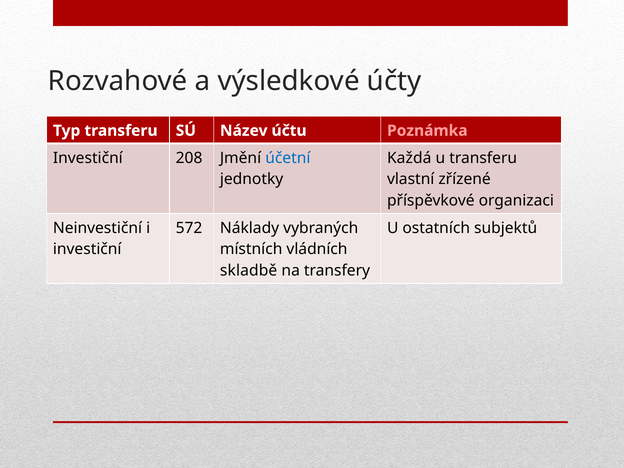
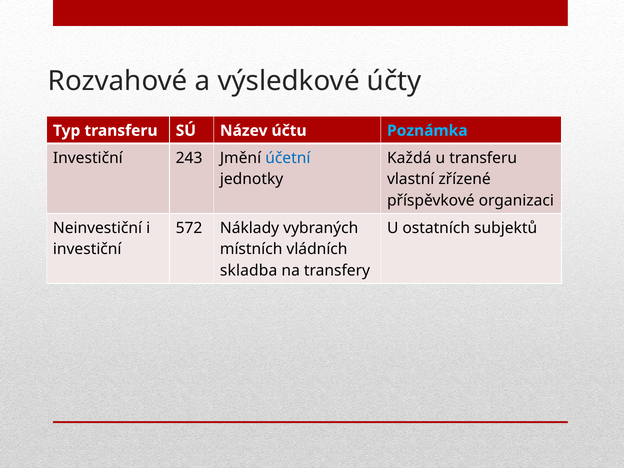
Poznámka colour: pink -> light blue (427, 131)
208: 208 -> 243 (189, 158)
skladbě: skladbě -> skladba (249, 271)
